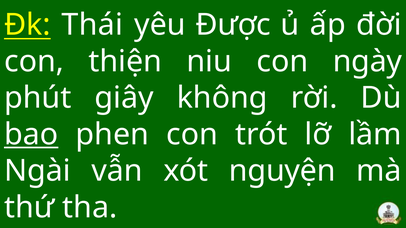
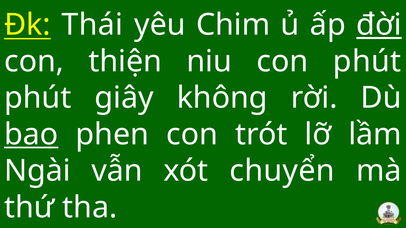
Được: Được -> Chim (233, 25)
đời underline: none -> present (379, 25)
con ngày: ngày -> phút (367, 61)
nguyện: nguyện -> chuyển (282, 171)
